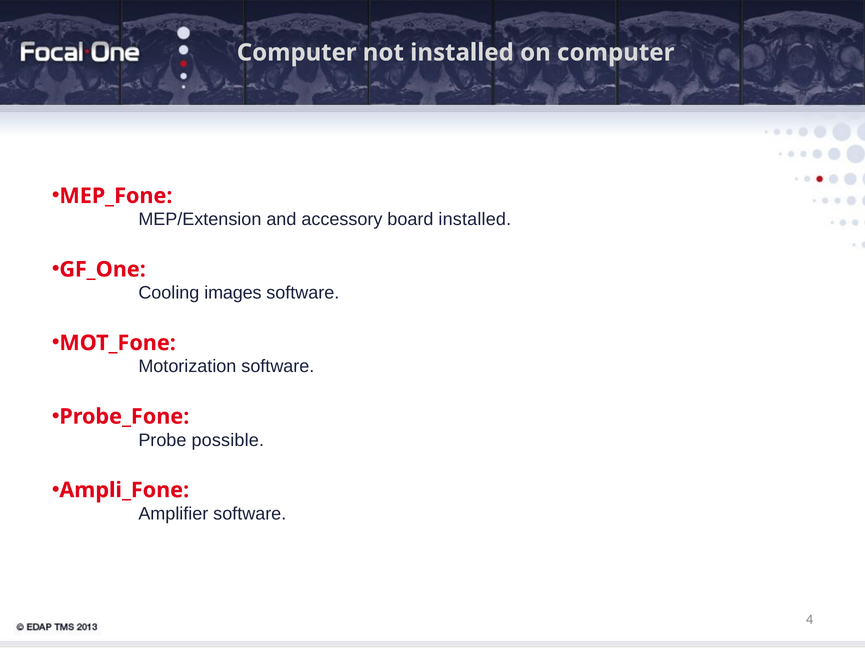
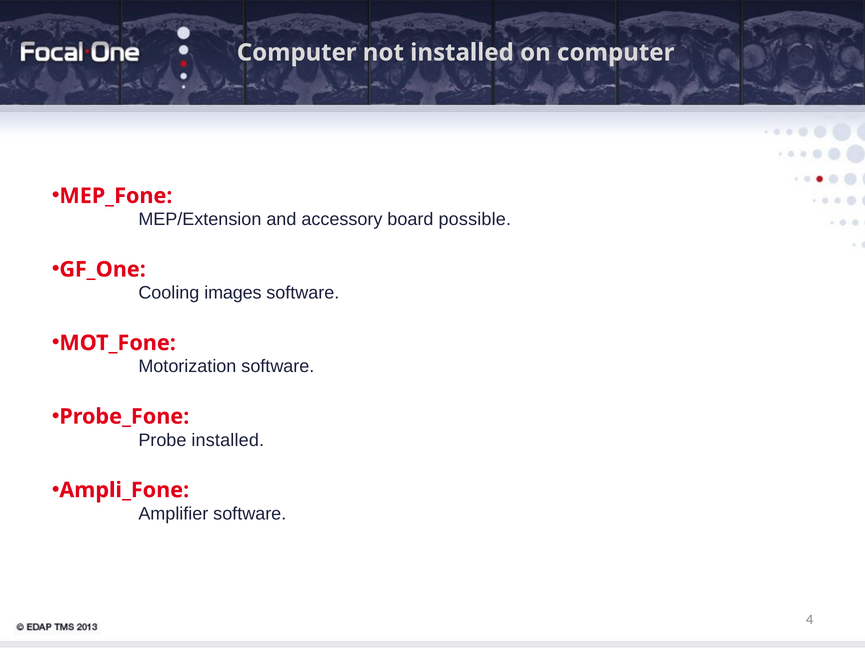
board installed: installed -> possible (475, 219)
Probe possible: possible -> installed (228, 440)
